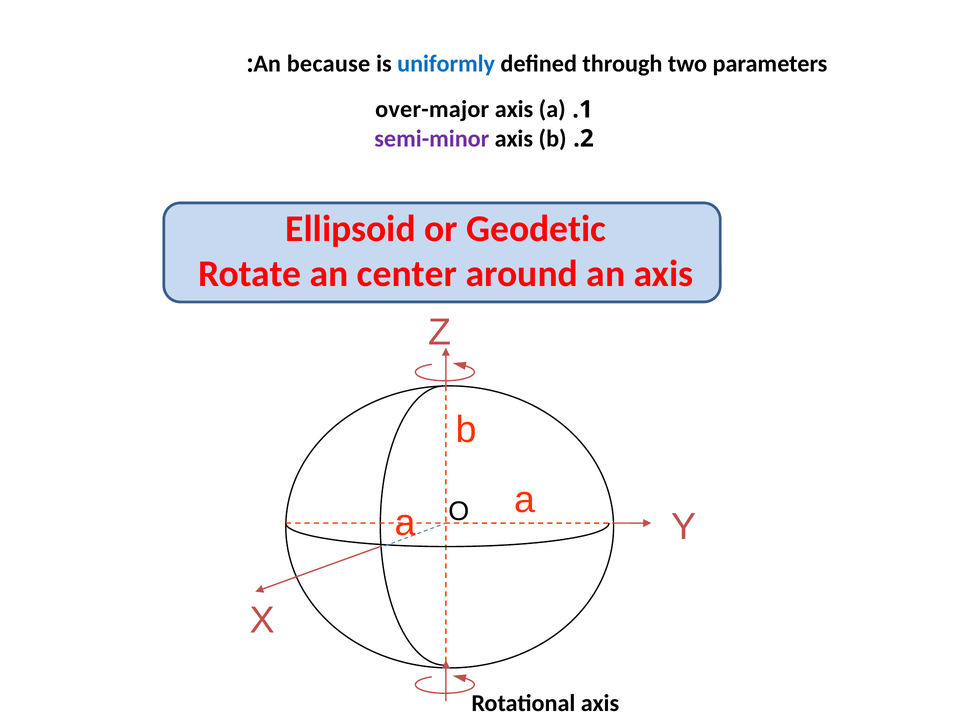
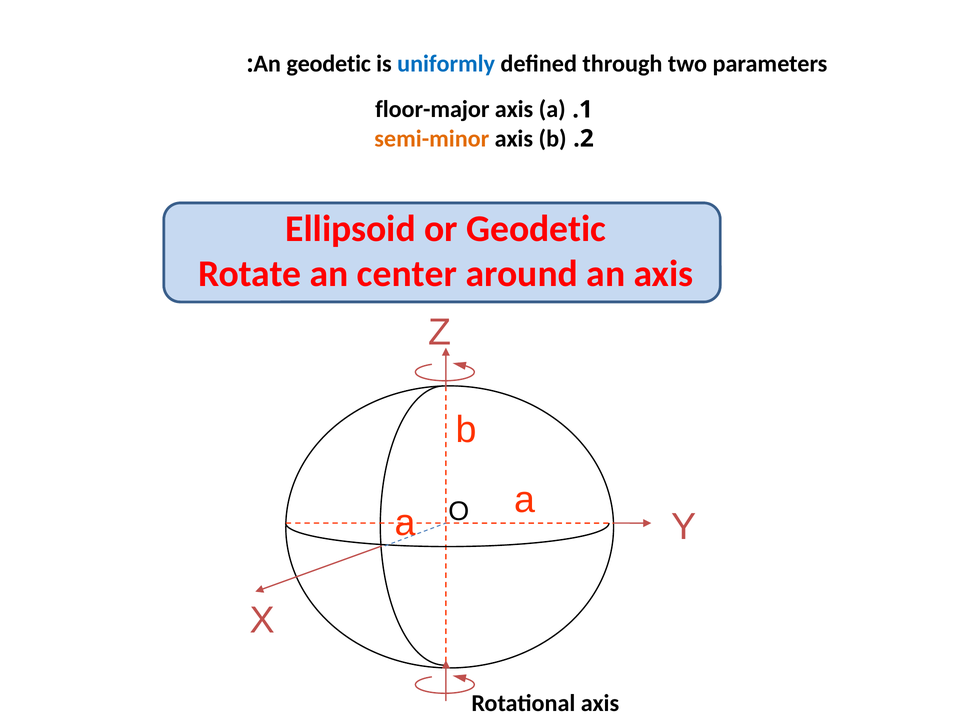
An because: because -> geodetic (329, 64)
over-major: over-major -> floor-major (432, 110)
semi-minor colour: purple -> orange (432, 139)
